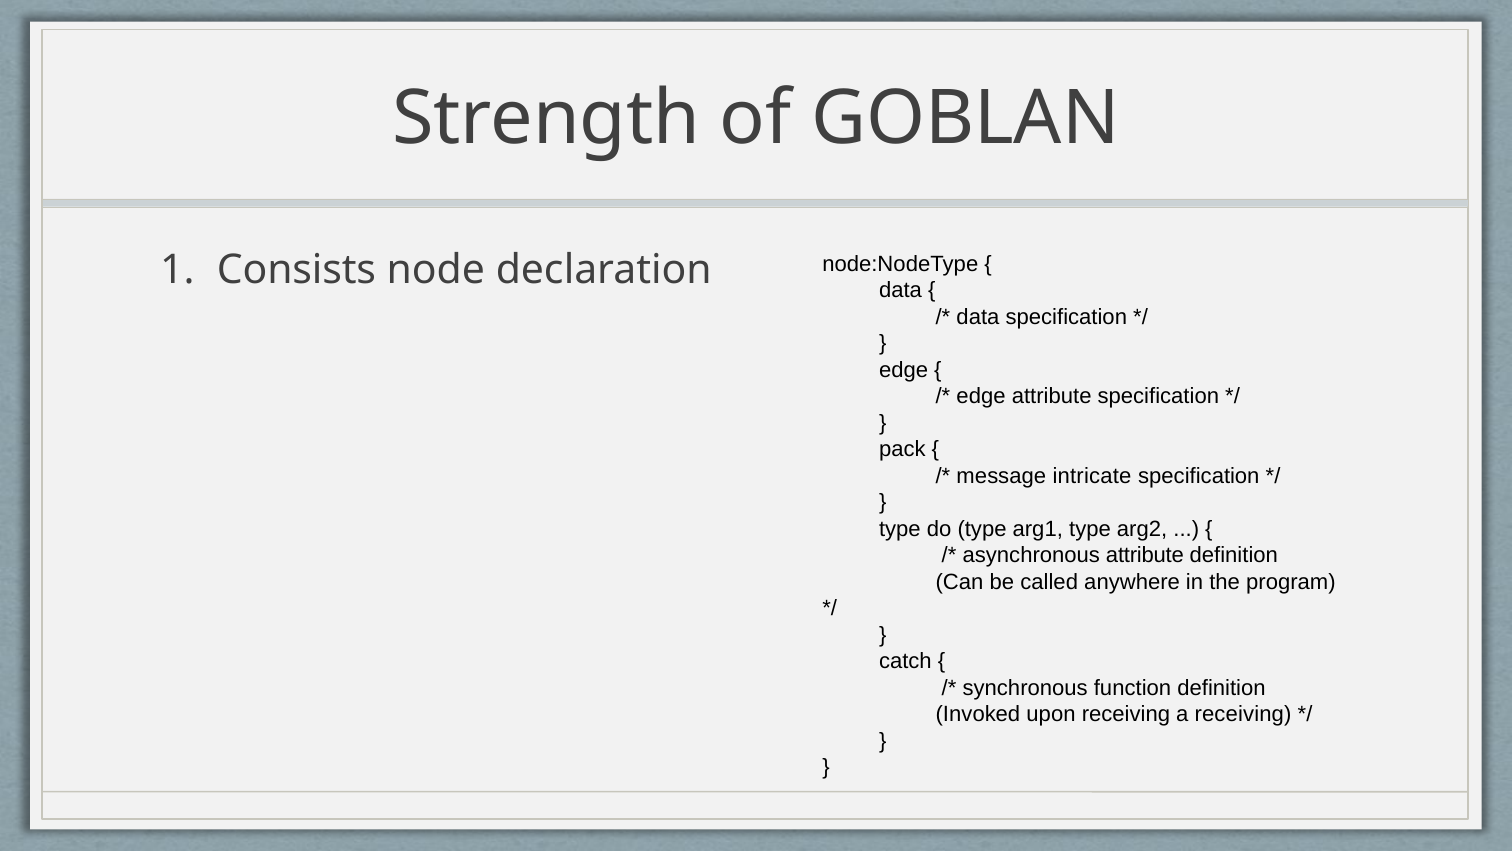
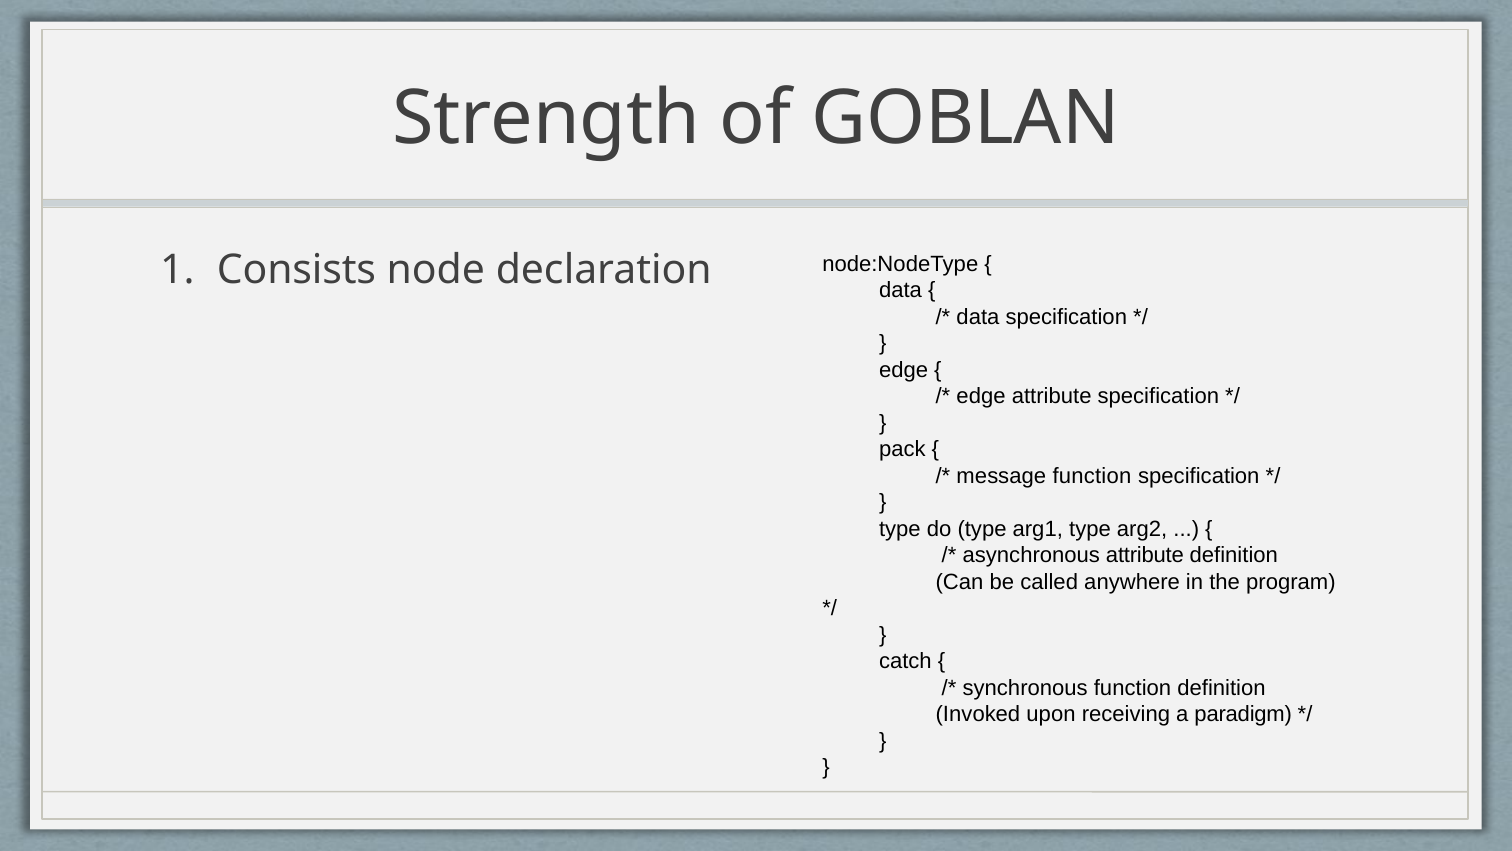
message intricate: intricate -> function (1092, 476)
a receiving: receiving -> paradigm (1243, 714)
